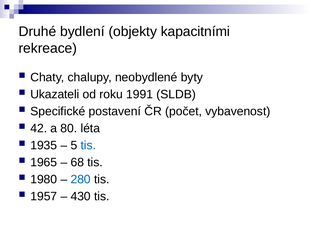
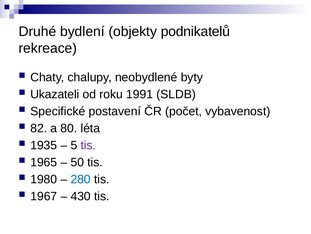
kapacitními: kapacitními -> podnikatelů (195, 32)
42: 42 -> 82 (39, 128)
tis colour: blue -> purple (88, 145)
68: 68 -> 50 (77, 162)
1957: 1957 -> 1967 (44, 196)
